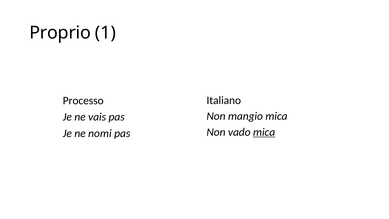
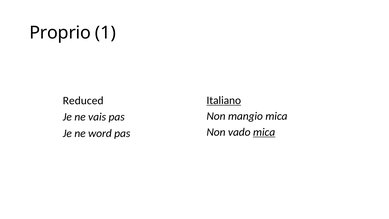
Italiano underline: none -> present (224, 100)
Processo: Processo -> Reduced (83, 101)
nomi: nomi -> word (100, 133)
